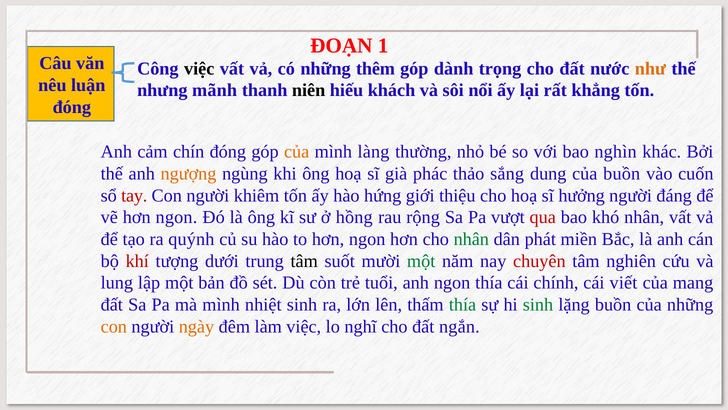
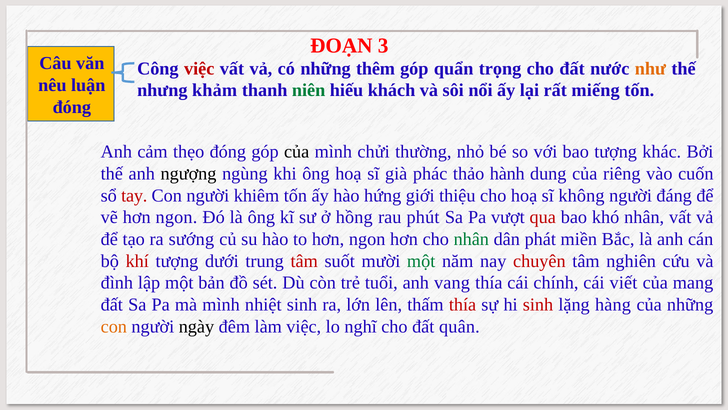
1: 1 -> 3 (383, 46)
việc colour: black -> red (199, 68)
dành: dành -> quẩn (454, 68)
mãnh: mãnh -> khảm (215, 90)
niên colour: black -> green (309, 90)
khẳng: khẳng -> miếng (596, 90)
chín: chín -> thẹo (189, 152)
của colour: orange -> black (297, 152)
làng: làng -> chửi (374, 152)
bao nghìn: nghìn -> tượng (616, 152)
ngượng colour: orange -> black (189, 173)
sắng: sắng -> hành (507, 173)
của buồn: buồn -> riêng (622, 173)
hưởng: hưởng -> không (581, 195)
rộng: rộng -> phút (423, 217)
quýnh: quýnh -> sướng (191, 239)
tâm colour: black -> red (304, 261)
lung: lung -> đình (117, 283)
anh ngon: ngon -> vang (452, 283)
thía colour: green -> red (463, 304)
sinh colour: green -> red (538, 304)
lặng buồn: buồn -> hàng (613, 304)
ngày colour: orange -> black (196, 326)
ngắn: ngắn -> quân (459, 326)
